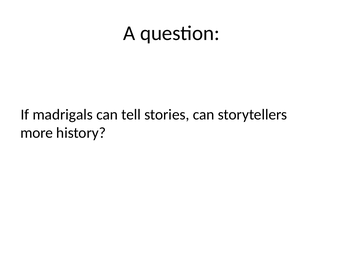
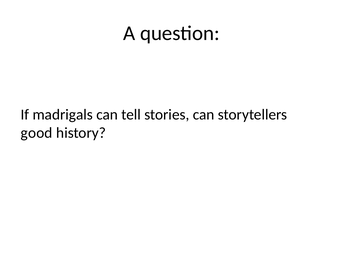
more: more -> good (37, 133)
